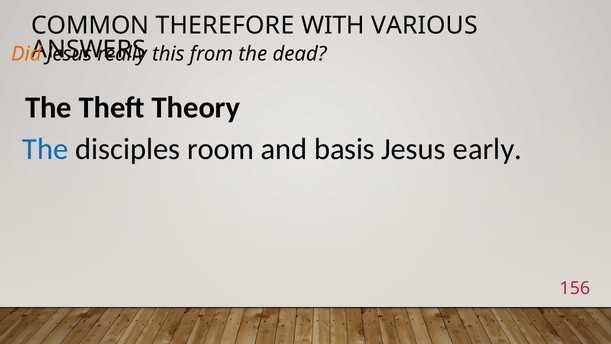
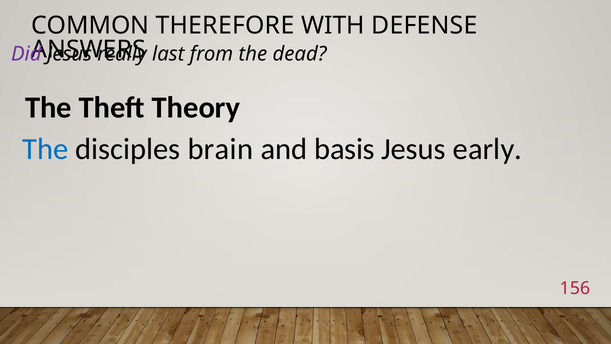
VARIOUS: VARIOUS -> DEFENSE (424, 25)
Did colour: orange -> purple (26, 54)
this: this -> last (168, 54)
room: room -> brain (220, 149)
